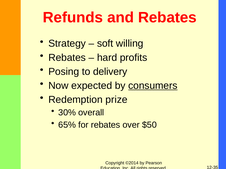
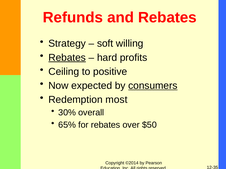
Rebates underline: none -> present (67, 58)
Posing: Posing -> Ceiling (64, 72)
delivery: delivery -> positive (110, 72)
prize: prize -> most (116, 100)
